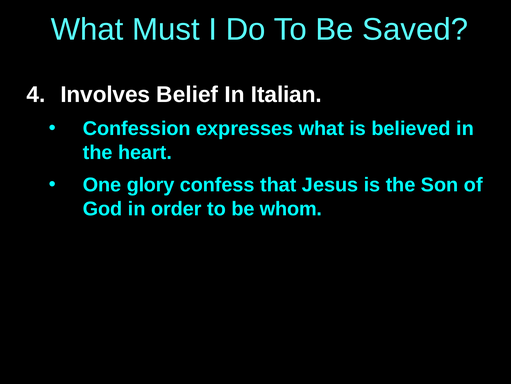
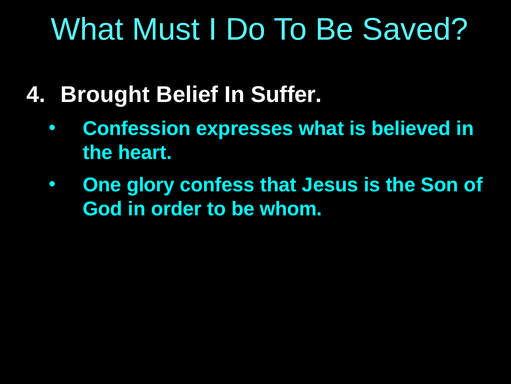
Involves: Involves -> Brought (105, 94)
Italian: Italian -> Suffer (286, 94)
